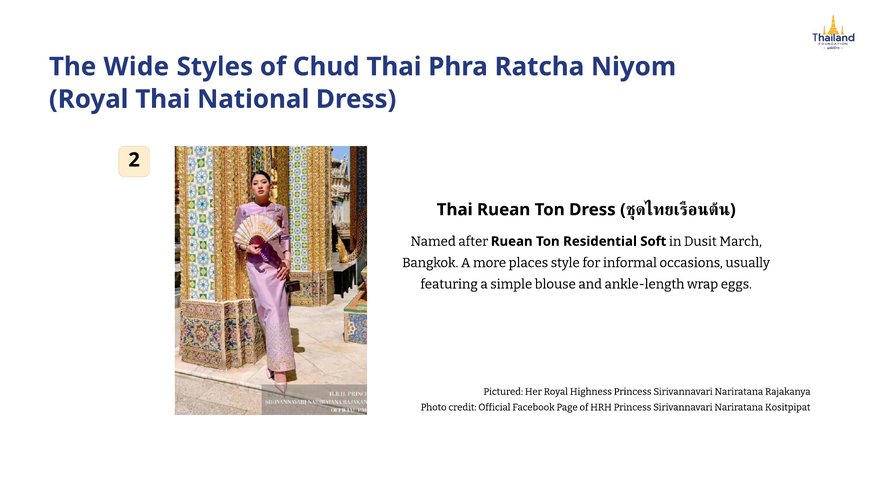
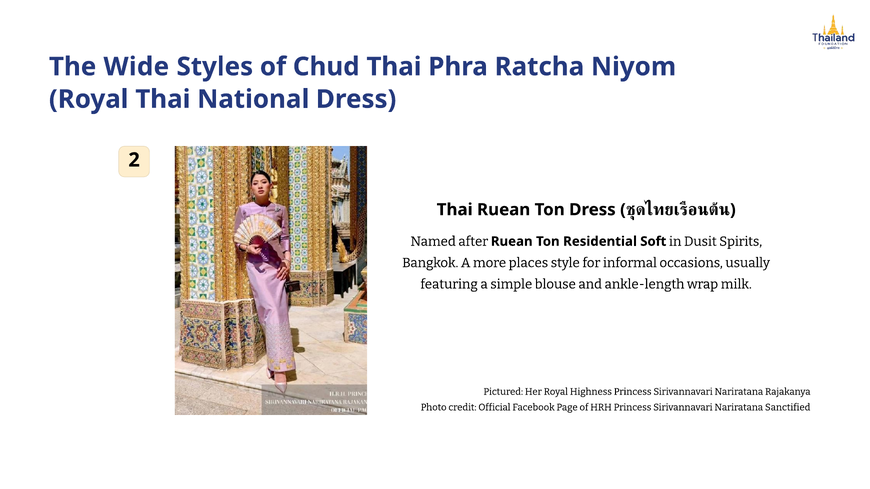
March: March -> Spirits (741, 242)
eggs: eggs -> milk (736, 284)
Kositpipat: Kositpipat -> Sanctified (788, 408)
